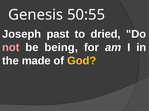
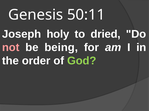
50:55: 50:55 -> 50:11 (86, 15)
past: past -> holy (58, 34)
made: made -> order (36, 61)
God colour: yellow -> light green (82, 61)
